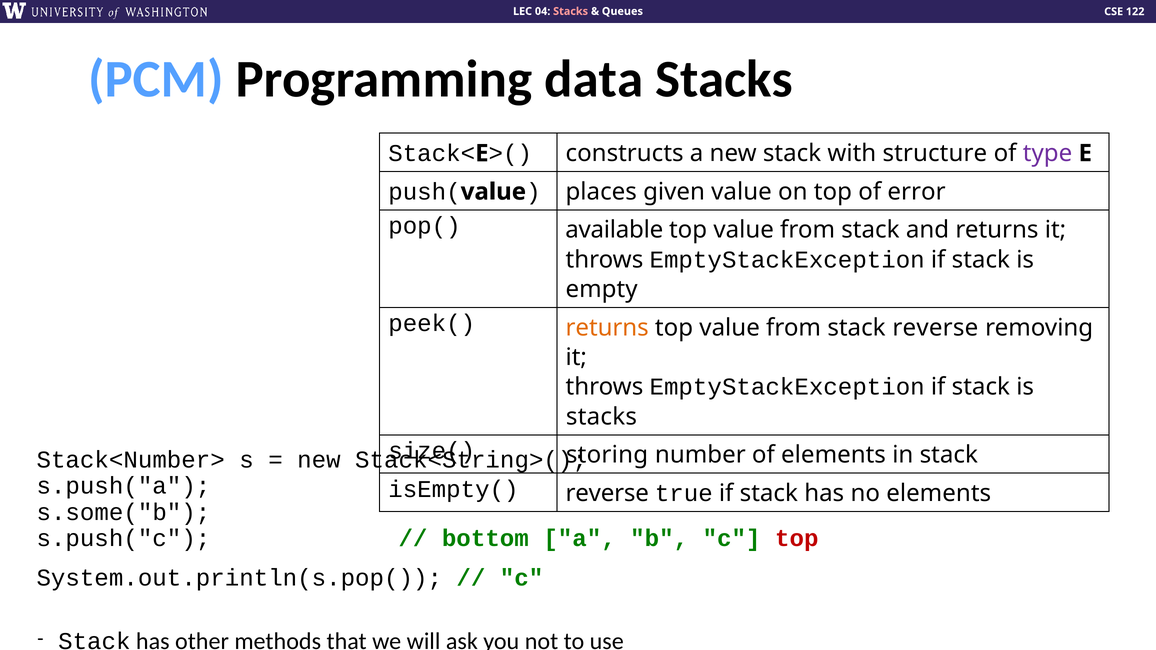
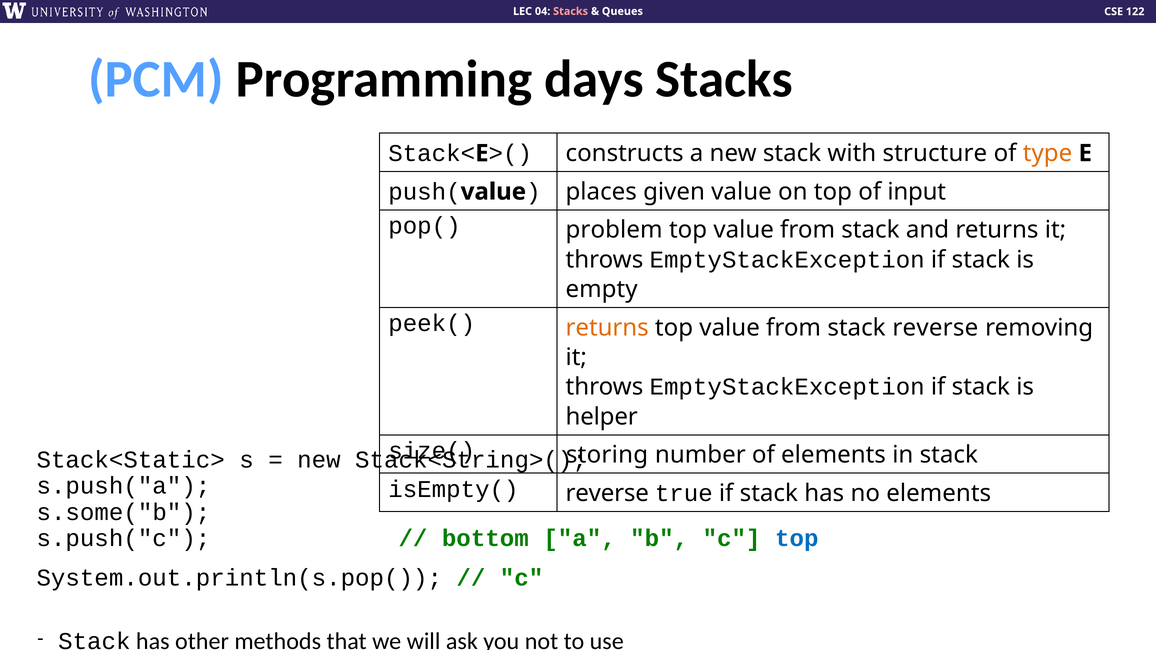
data: data -> days (594, 79)
type colour: purple -> orange (1048, 153)
error: error -> input (917, 192)
available: available -> problem (614, 230)
stacks: stacks -> helper (602, 417)
Stack<Number>: Stack<Number> -> Stack<Static> (131, 460)
top colour: red -> blue (797, 539)
